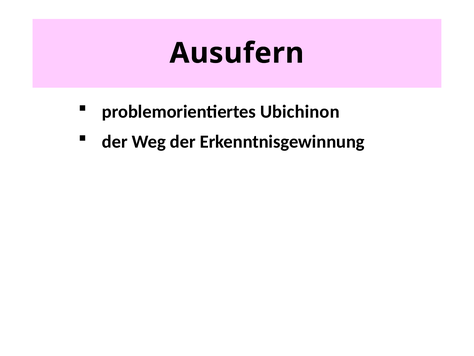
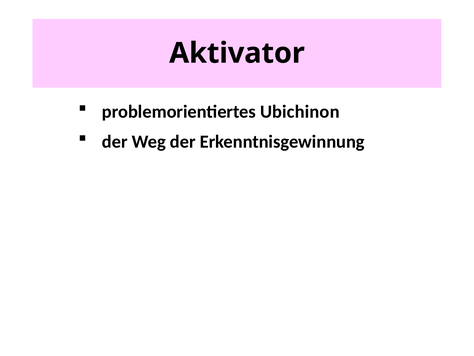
Ausufern: Ausufern -> Aktivator (237, 53)
